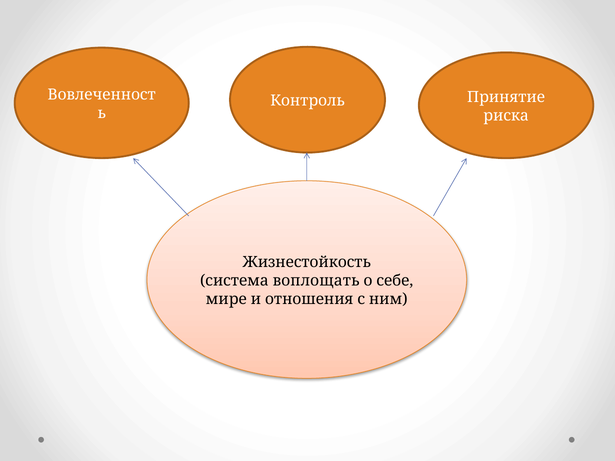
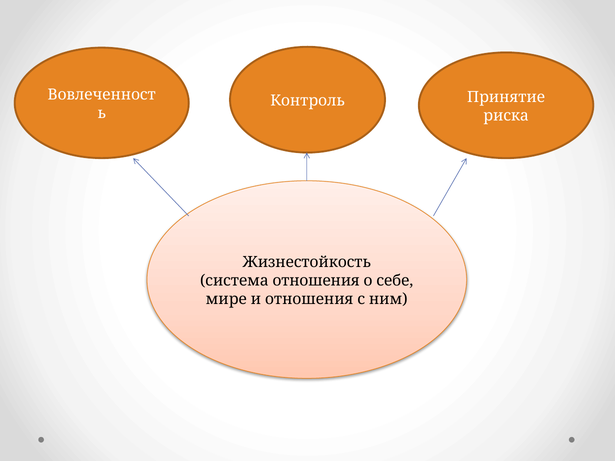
система воплощать: воплощать -> отношения (316, 281)
